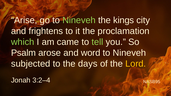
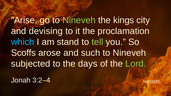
frightens: frightens -> devising (46, 31)
which colour: light green -> light blue (23, 42)
came: came -> stand (68, 42)
Psalm: Psalm -> Scoffs (23, 53)
word: word -> such (91, 53)
Lord colour: yellow -> light green (136, 64)
